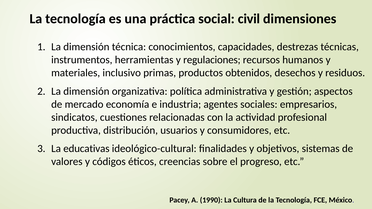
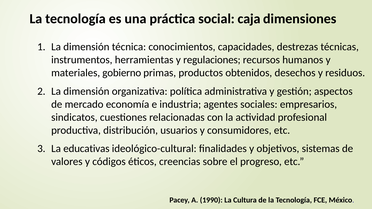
civil: civil -> caja (249, 19)
inclusivo: inclusivo -> gobierno (122, 73)
